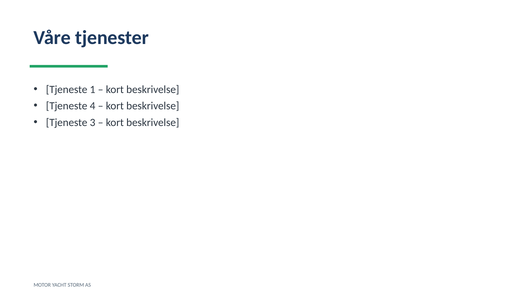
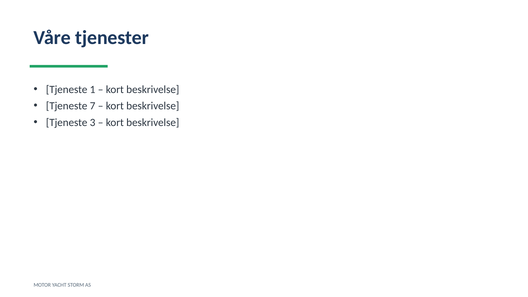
4: 4 -> 7 (93, 106)
